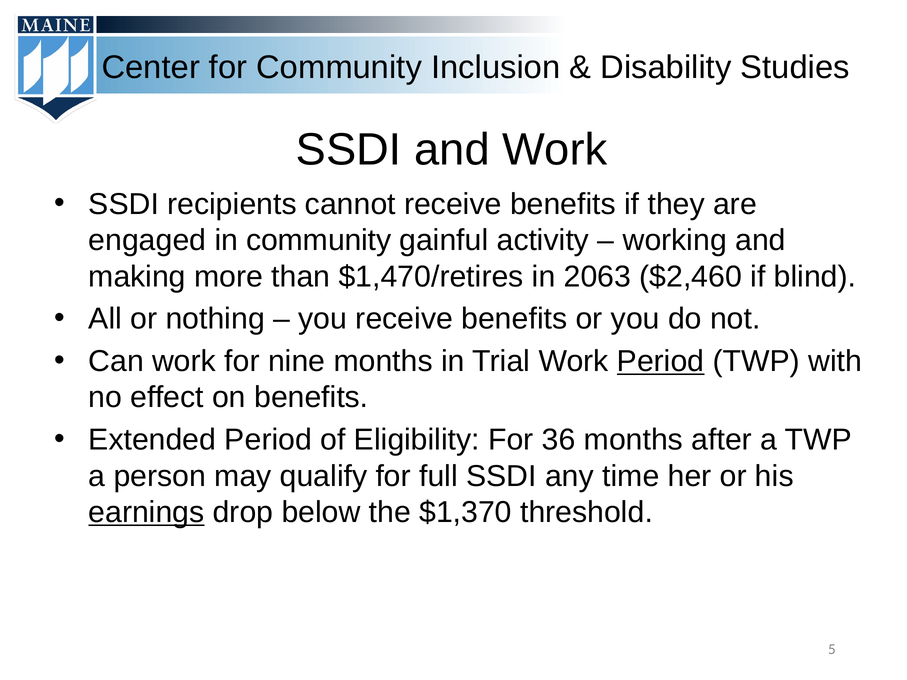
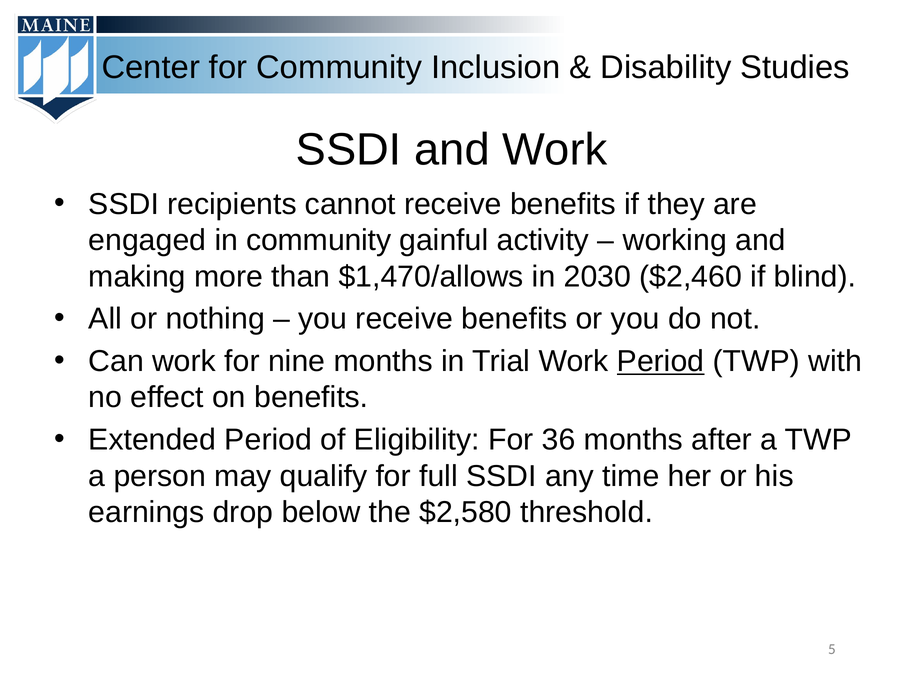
$1,470/retires: $1,470/retires -> $1,470/allows (431, 277)
2063: 2063 -> 2030 (597, 277)
earnings underline: present -> none (146, 513)
$1,370: $1,370 -> $2,580 (466, 513)
